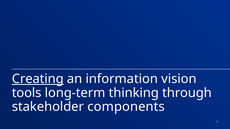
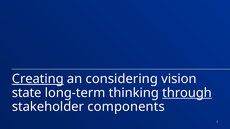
information: information -> considering (122, 79)
tools: tools -> state (27, 93)
through underline: none -> present (187, 93)
